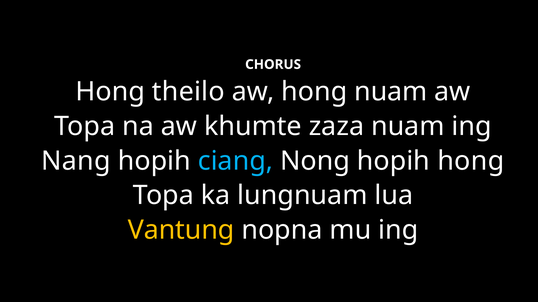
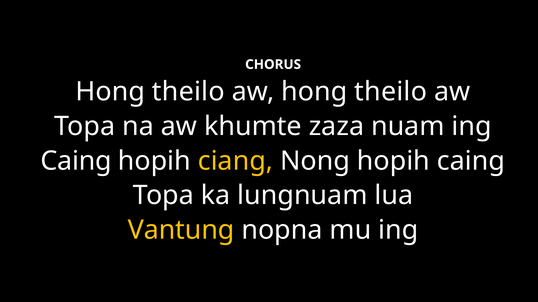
aw hong nuam: nuam -> theilo (391, 92)
Nang: Nang -> Caing (76, 161)
ciang colour: light blue -> yellow (235, 161)
hopih hong: hong -> caing (471, 161)
